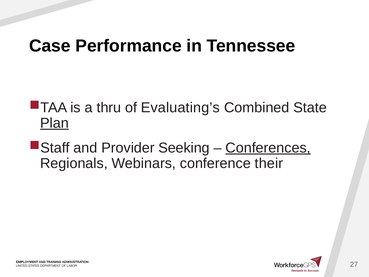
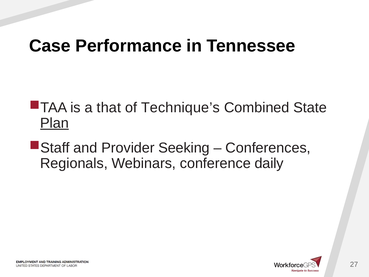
thru: thru -> that (109, 107)
Evaluating’s: Evaluating’s -> Technique’s (180, 107)
Conferences underline: present -> none (268, 148)
their: their -> daily (269, 163)
